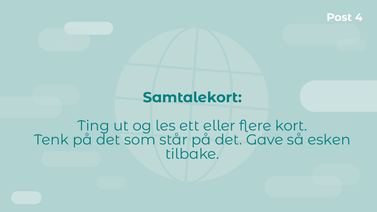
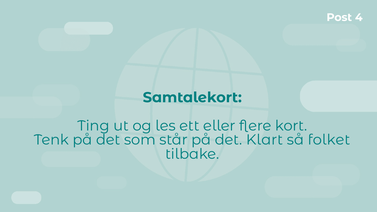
Gave: Gave -> Klart (265, 140)
esken: esken -> folket (329, 140)
